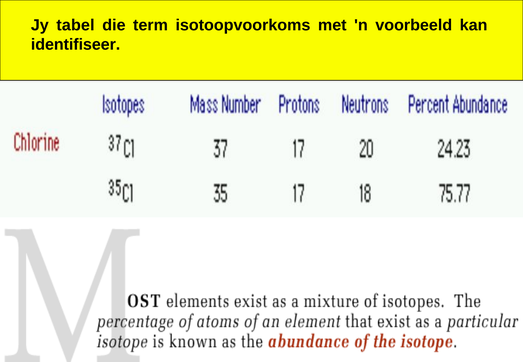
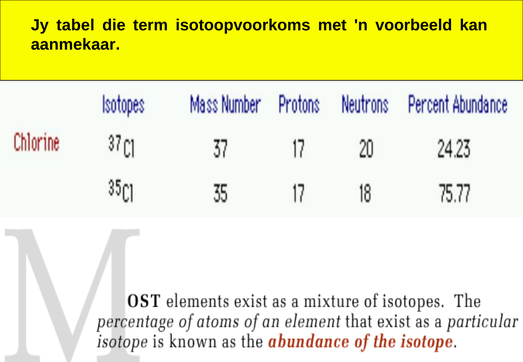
identifiseer: identifiseer -> aanmekaar (75, 45)
